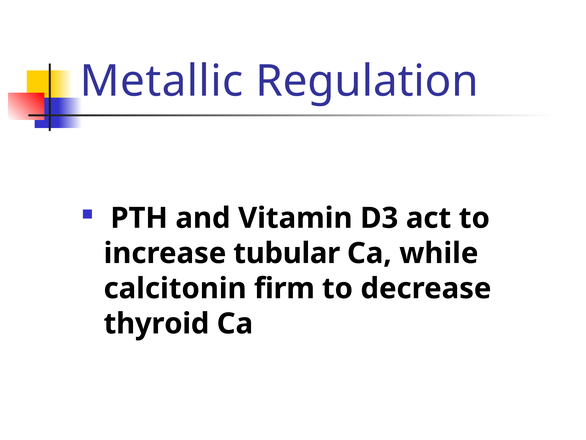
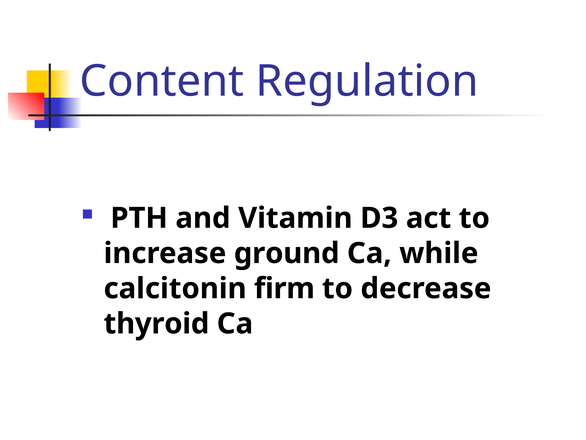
Metallic: Metallic -> Content (162, 81)
tubular: tubular -> ground (287, 253)
